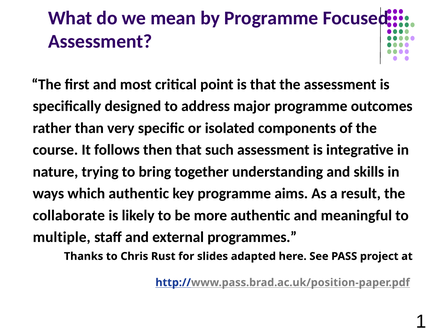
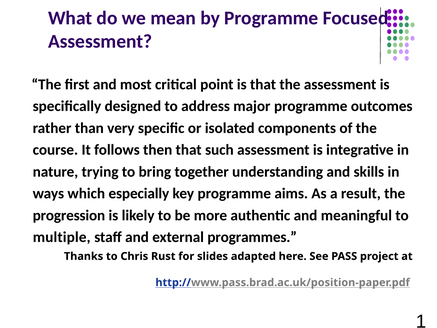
which authentic: authentic -> especially (139, 193)
collaborate: collaborate -> progression (69, 215)
